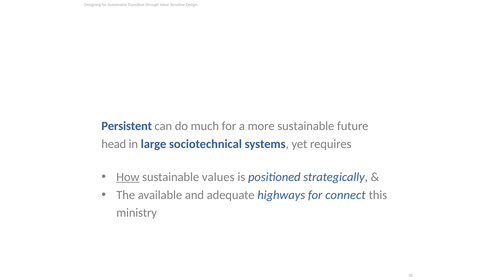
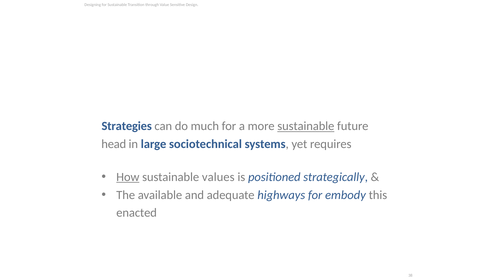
Persistent: Persistent -> Strategies (127, 126)
sustainable underline: none -> present (306, 126)
connect: connect -> embody (345, 195)
ministry: ministry -> enacted (137, 213)
